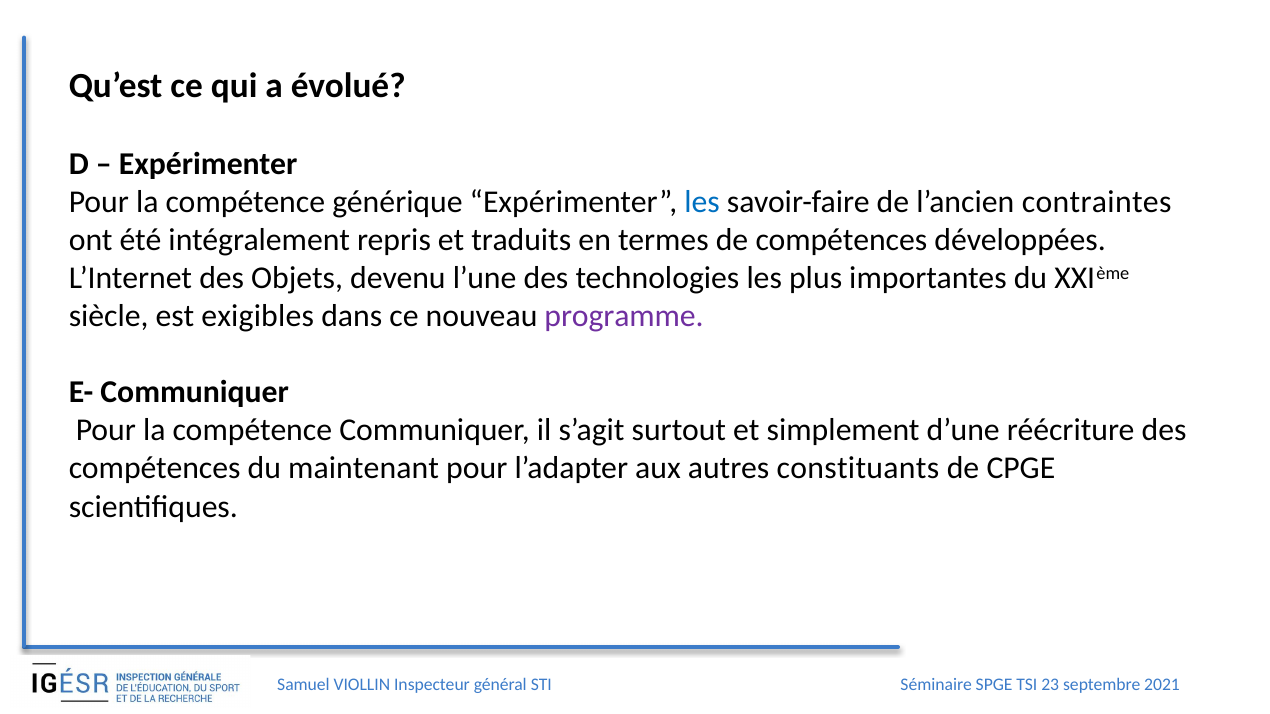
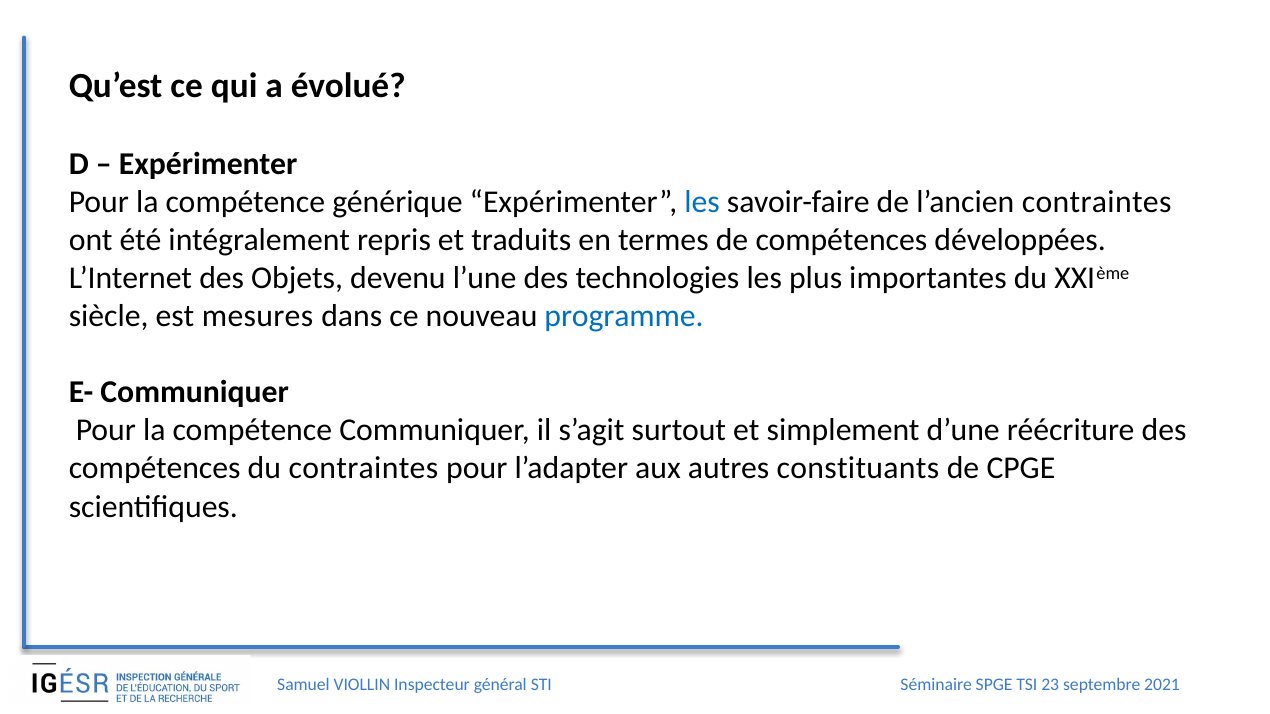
exigibles: exigibles -> mesures (258, 316)
programme colour: purple -> blue (624, 316)
du maintenant: maintenant -> contraintes (363, 469)
